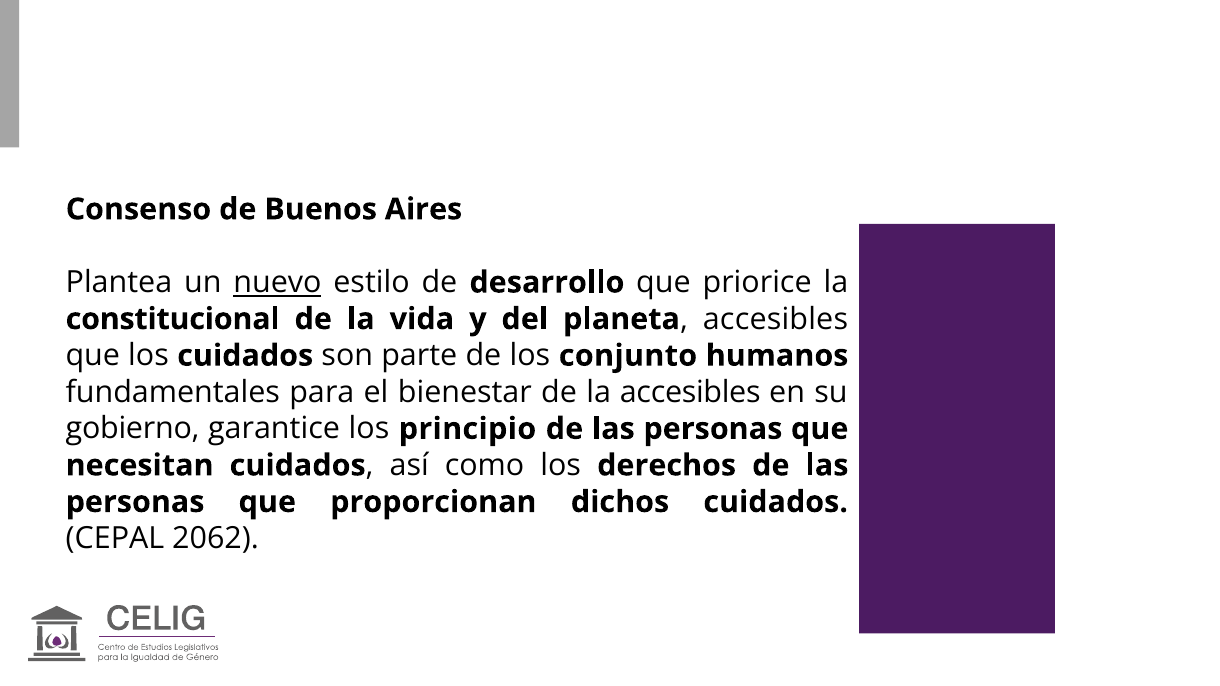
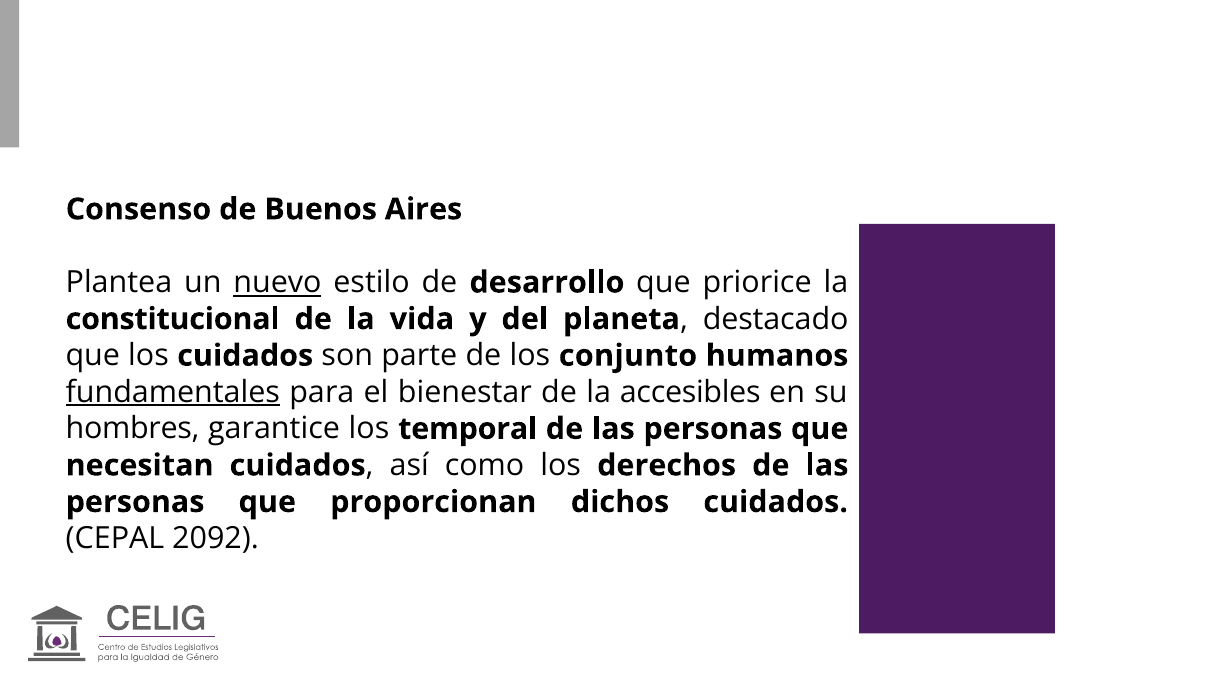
planeta accesibles: accesibles -> destacado (776, 319)
fundamentales underline: none -> present (173, 392)
gobierno: gobierno -> hombres (133, 429)
principio: principio -> temporal (468, 429)
2062: 2062 -> 2092 (215, 539)
